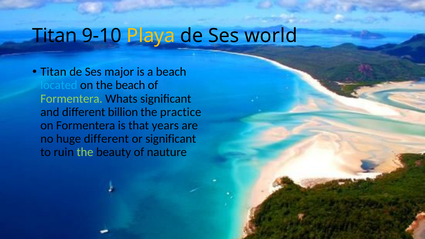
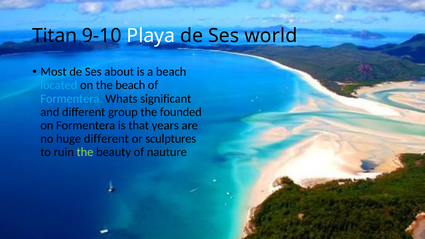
Playa colour: yellow -> white (151, 36)
Titan: Titan -> Most (53, 72)
major: major -> about (119, 72)
Formentera colour: light green -> light blue (71, 99)
billion: billion -> group (123, 112)
practice: practice -> founded (181, 112)
or significant: significant -> sculptures (171, 139)
